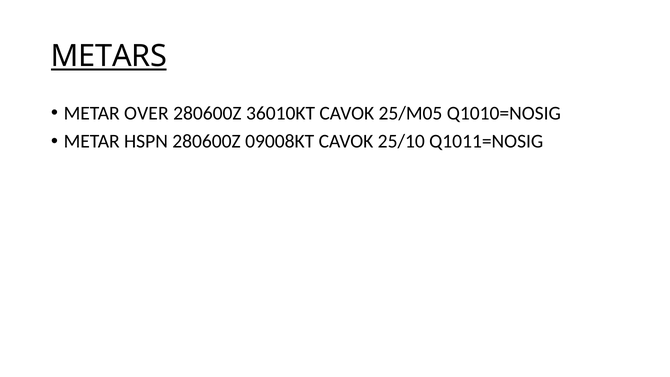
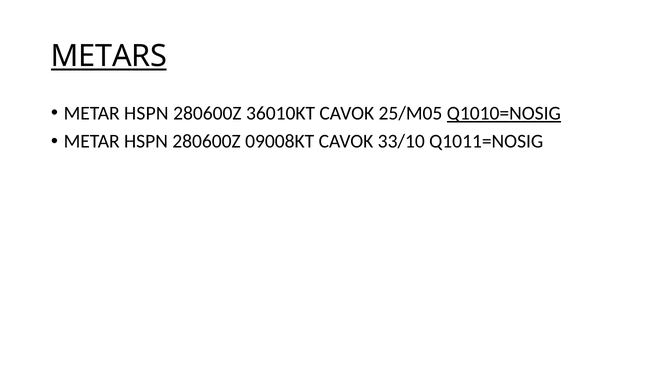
OVER: OVER -> HSPN (146, 113)
Q1010=NOSIG underline: none -> present (504, 113)
25/10: 25/10 -> 33/10 (401, 141)
